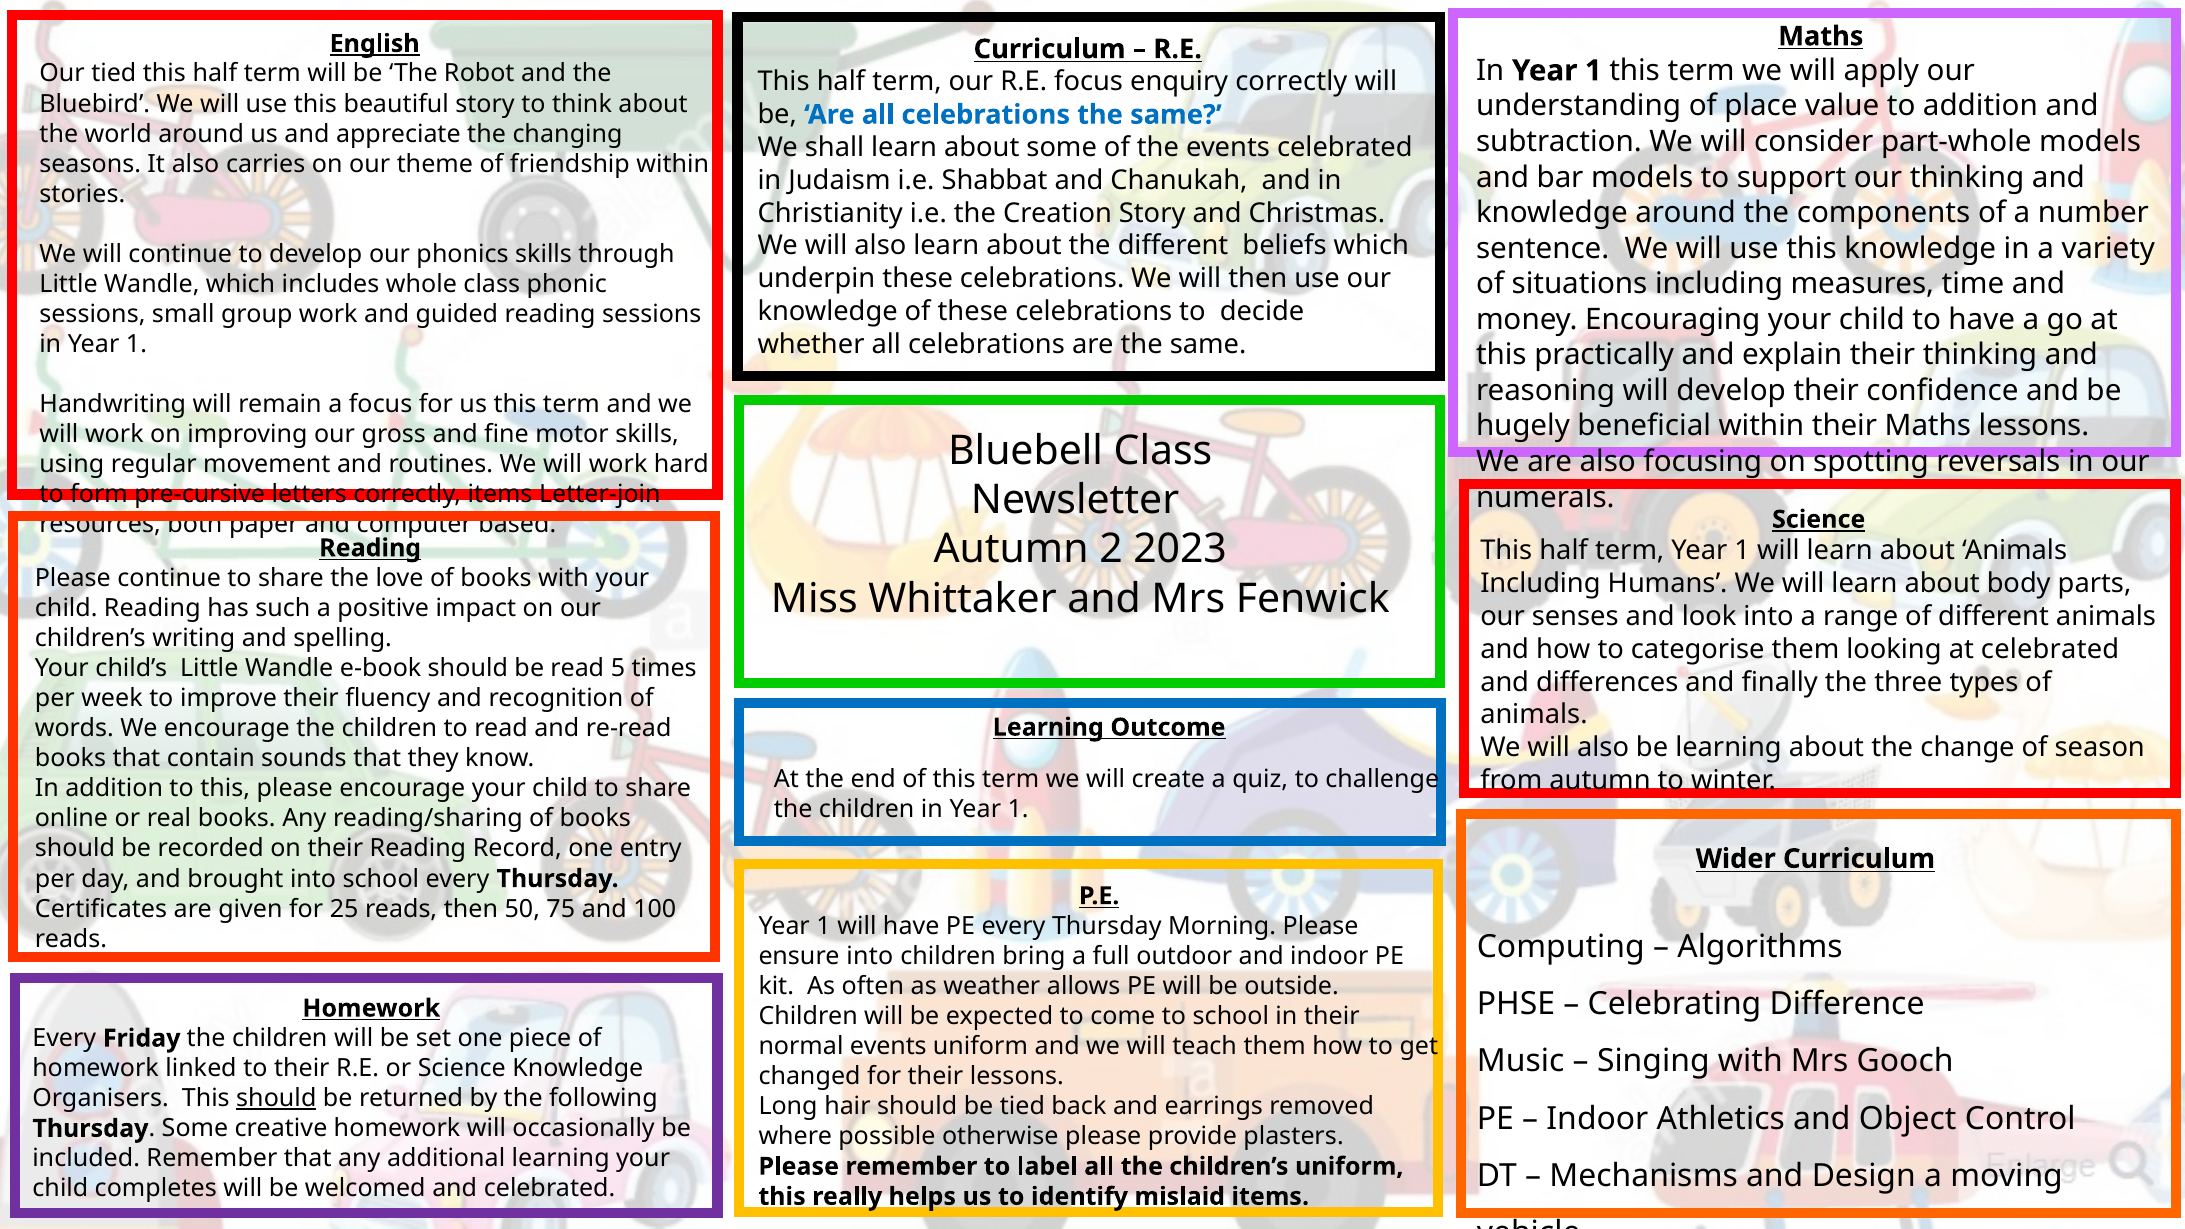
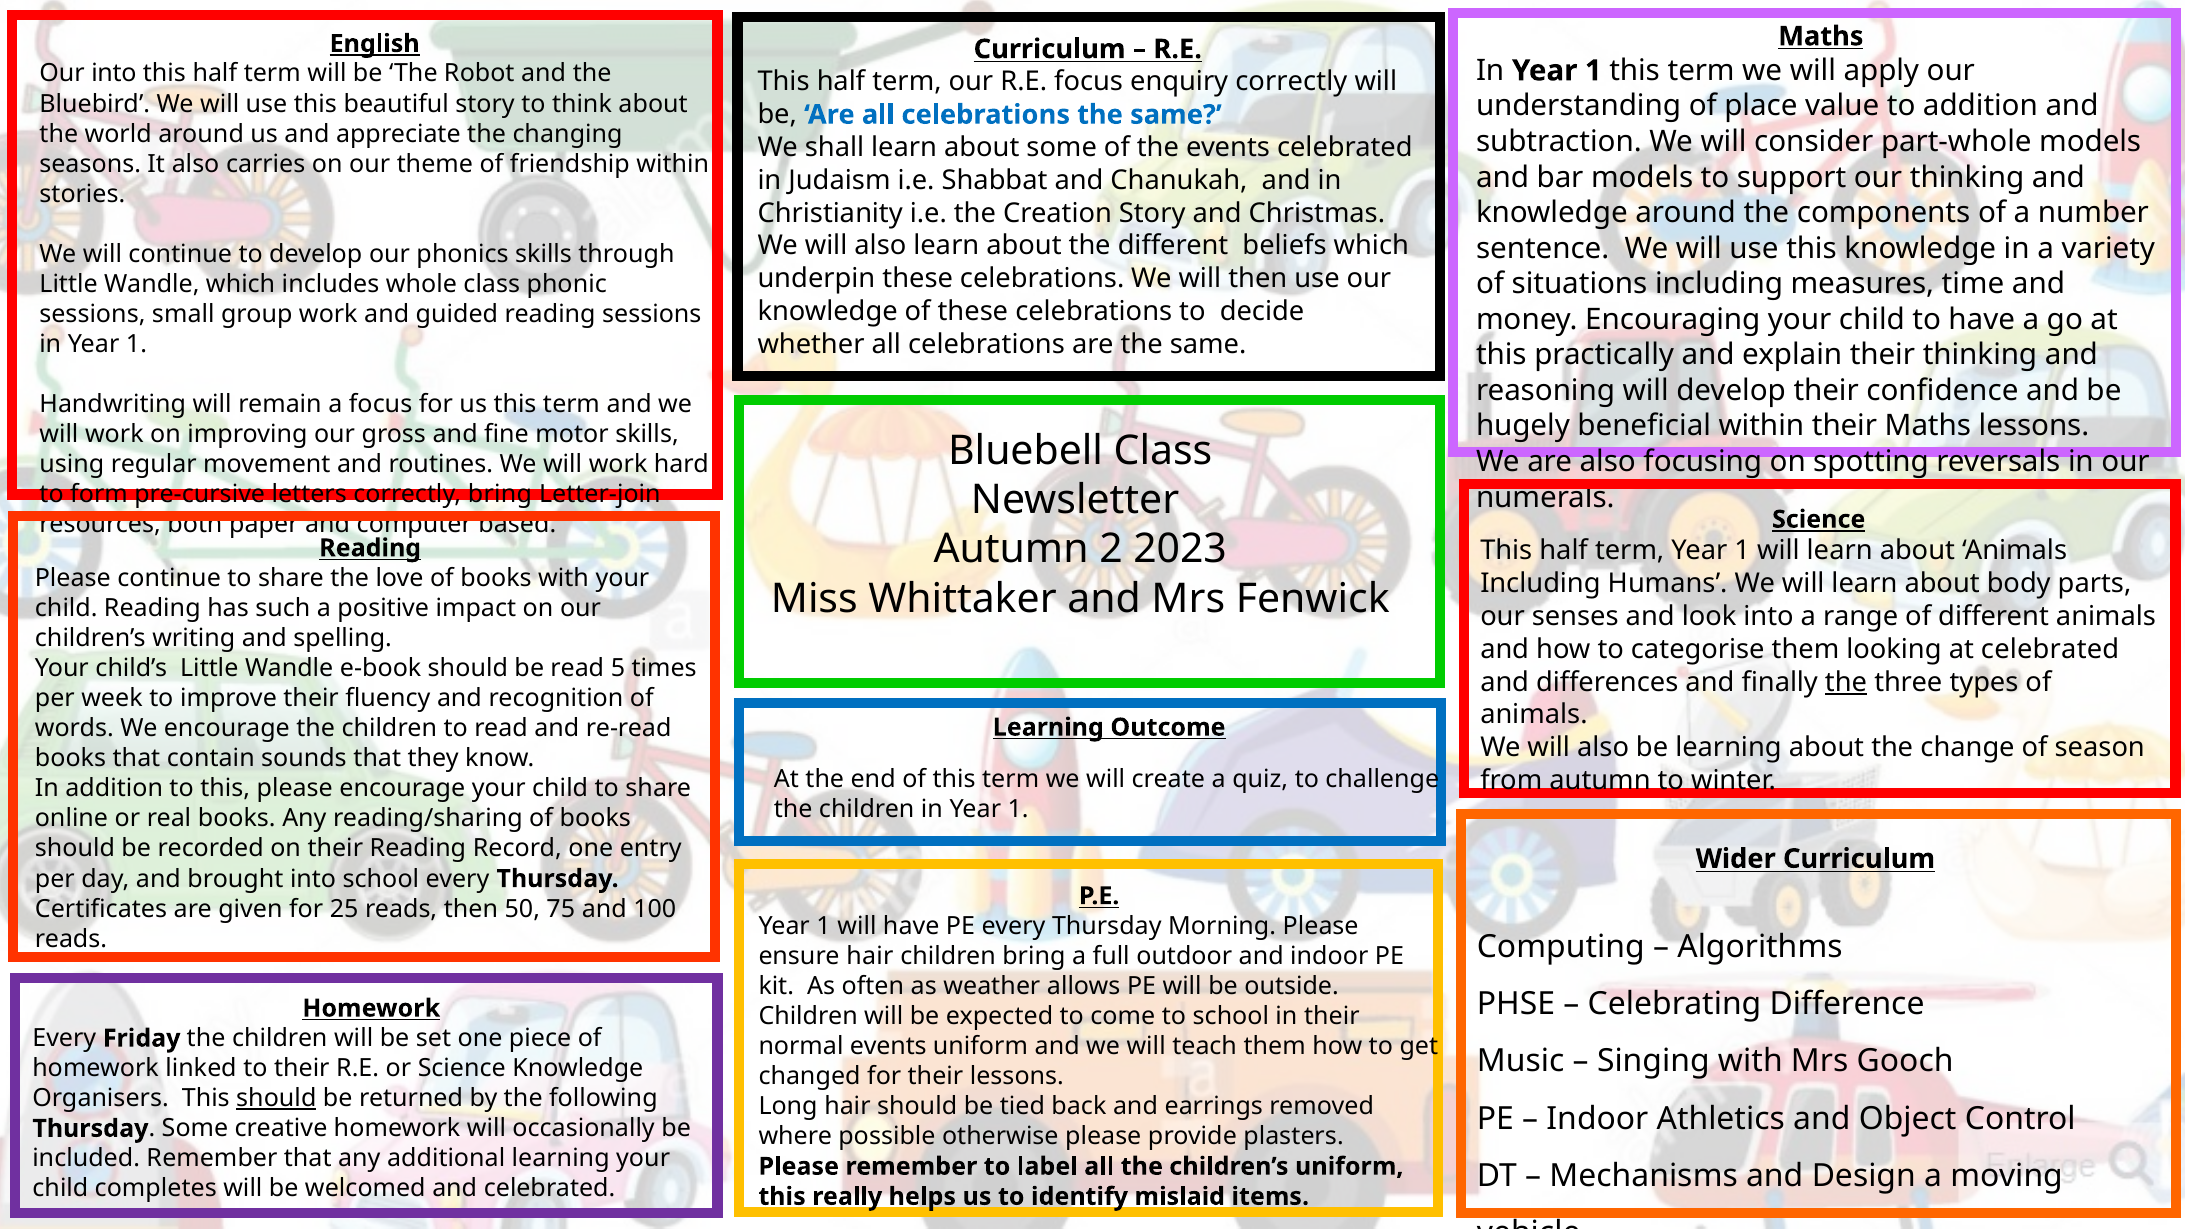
Our tied: tied -> into (114, 74)
correctly items: items -> bring (500, 495)
the underline: none -> present (1846, 682)
ensure into: into -> hair (870, 956)
